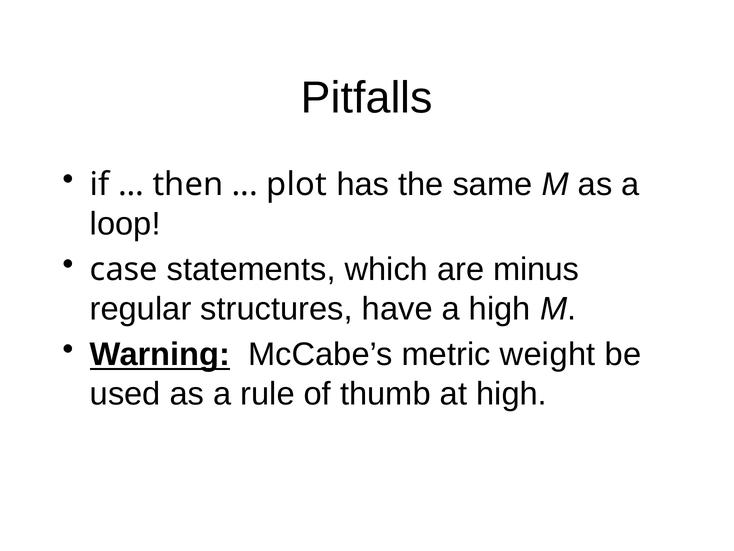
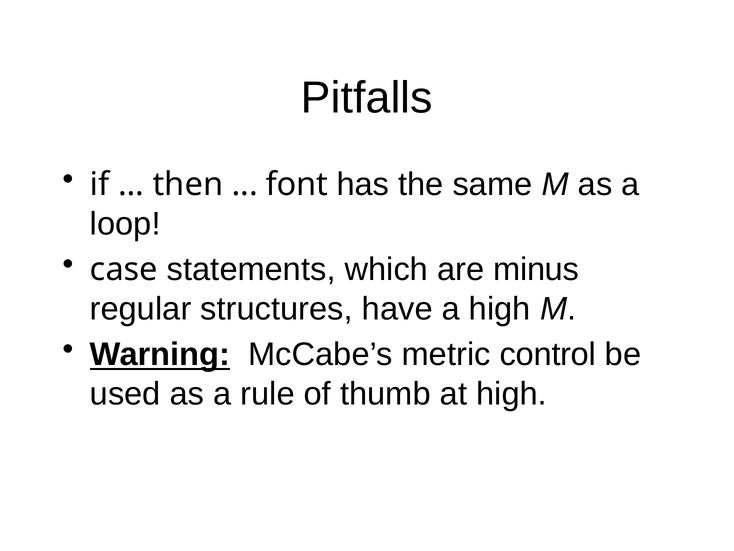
plot: plot -> font (297, 185)
weight: weight -> control (548, 354)
